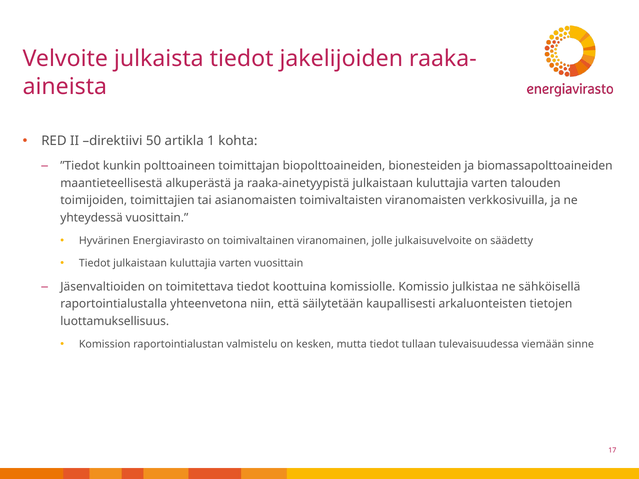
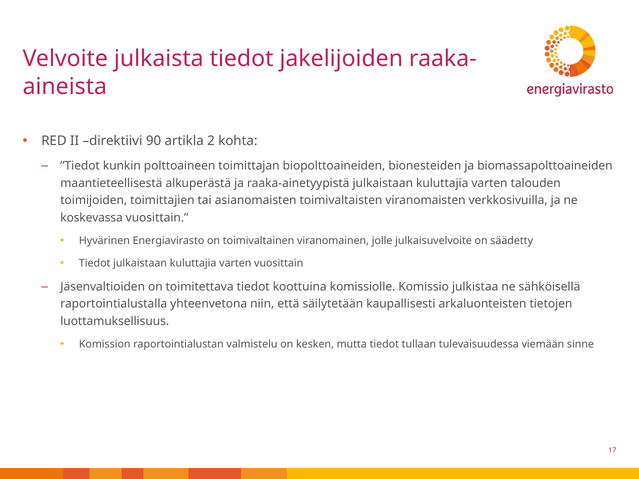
50: 50 -> 90 (154, 141)
1: 1 -> 2 (211, 141)
yhteydessä: yhteydessä -> koskevassa (92, 218)
